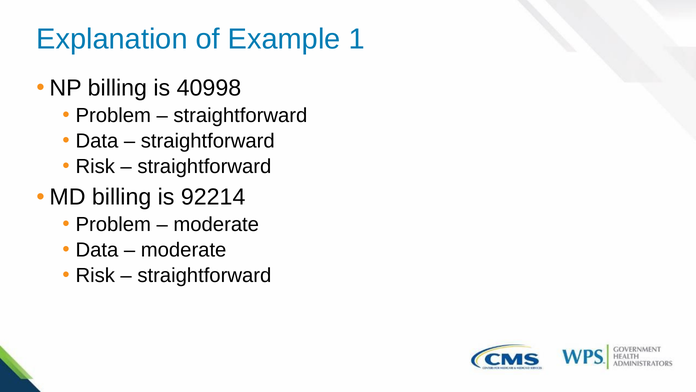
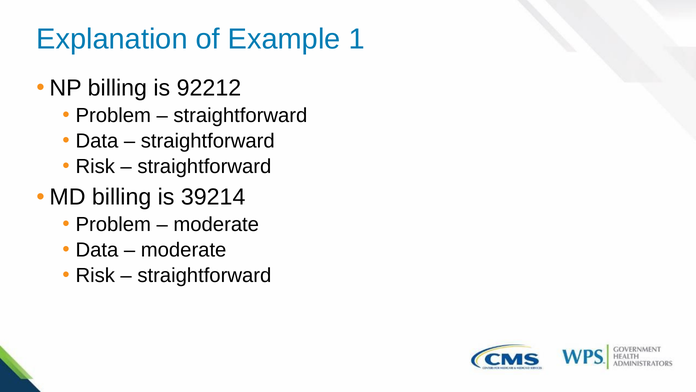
40998: 40998 -> 92212 (209, 88)
92214: 92214 -> 39214 (213, 197)
